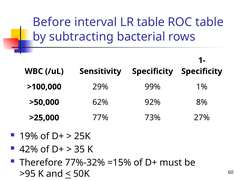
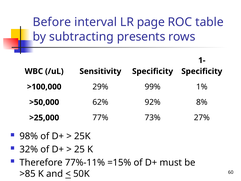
LR table: table -> page (151, 22)
bacterial: bacterial -> presents (141, 37)
19%: 19% -> 98% (29, 136)
42%: 42% -> 32% (29, 149)
35: 35 -> 25 (79, 149)
77%-32%: 77%-32% -> 77%-11% (85, 162)
>95: >95 -> >85 (28, 174)
